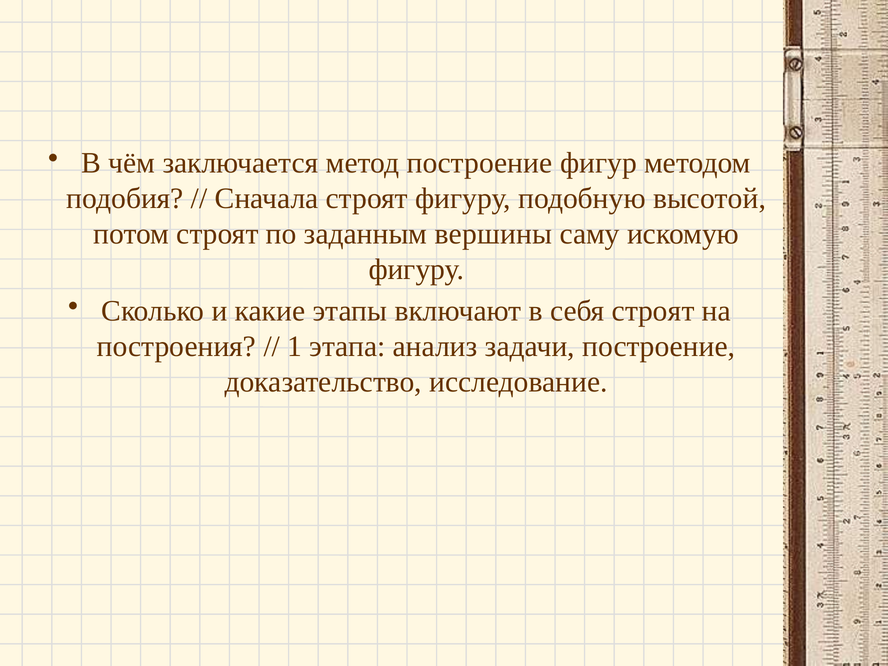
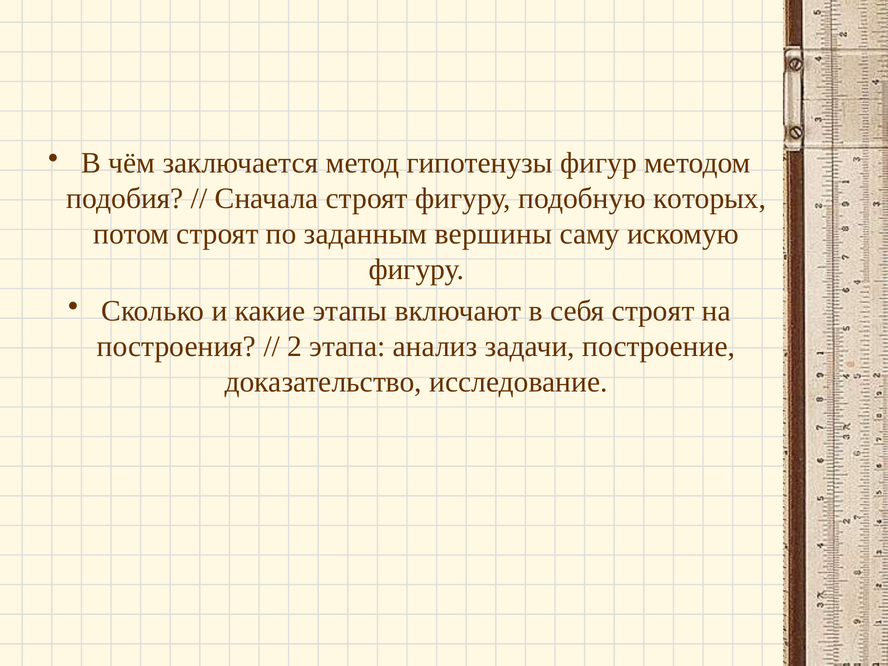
метод построение: построение -> гипотенузы (480, 163)
высотой: высотой -> которых (710, 199)
1: 1 -> 2 (295, 347)
